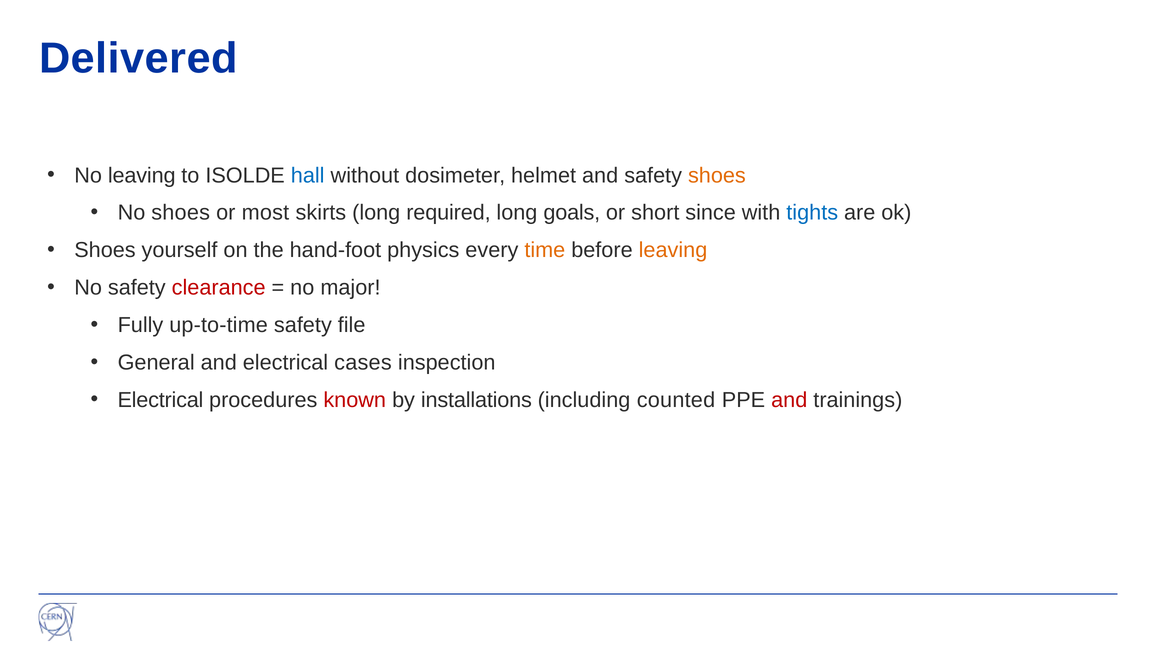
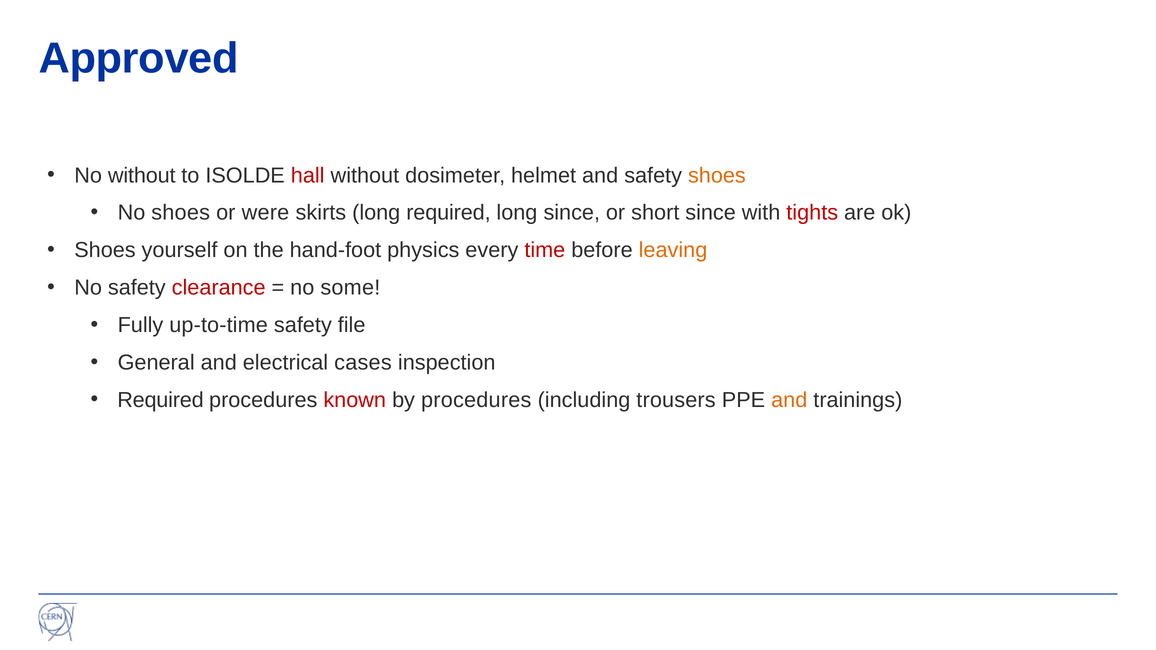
Delivered: Delivered -> Approved (139, 59)
No leaving: leaving -> without (142, 175)
hall colour: blue -> red (308, 175)
most: most -> were (265, 213)
long goals: goals -> since (572, 213)
tights colour: blue -> red (812, 213)
time colour: orange -> red (545, 250)
major: major -> some (350, 288)
Electrical: Electrical -> Required (160, 400)
by installations: installations -> procedures (476, 400)
counted: counted -> trousers (676, 400)
and colour: red -> orange (789, 400)
